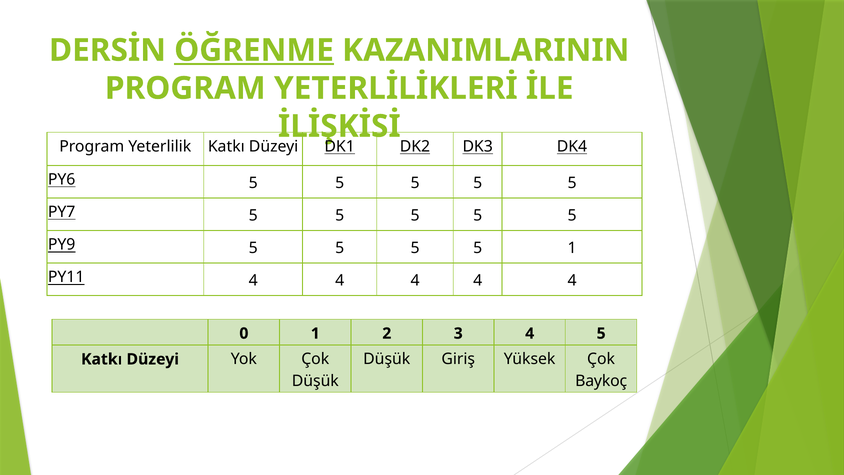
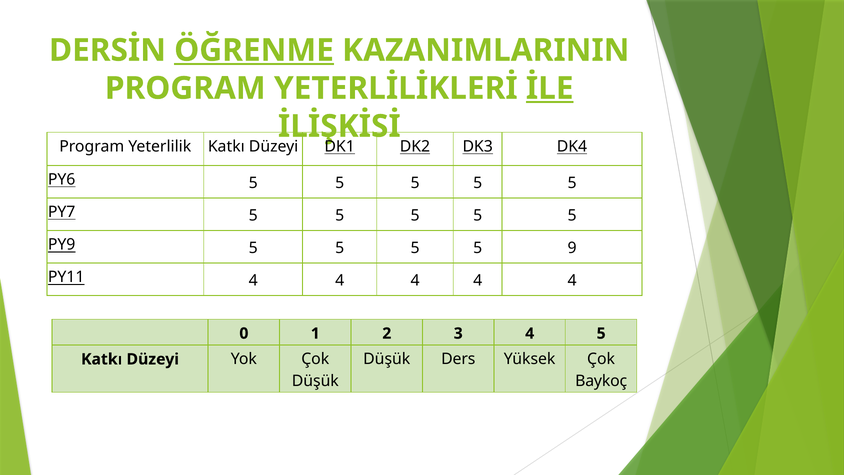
İLE underline: none -> present (550, 88)
5 1: 1 -> 9 (572, 248)
Giriş: Giriş -> Ders (458, 359)
